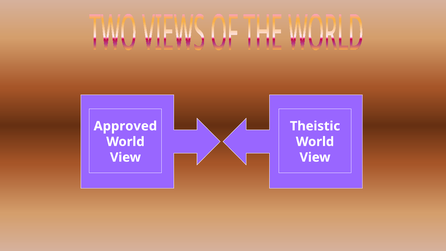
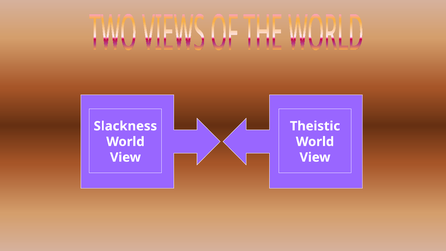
Approved: Approved -> Slackness (125, 126)
